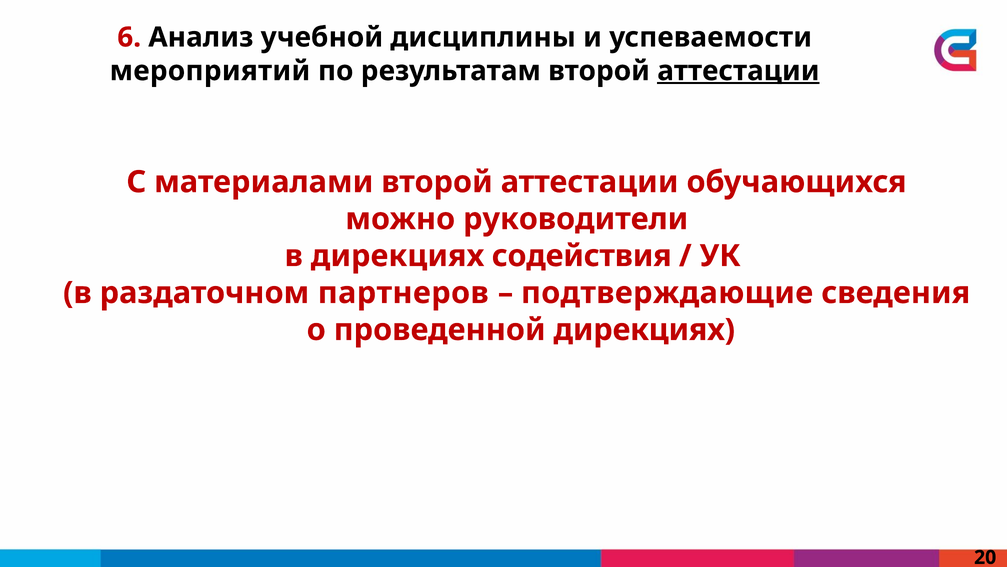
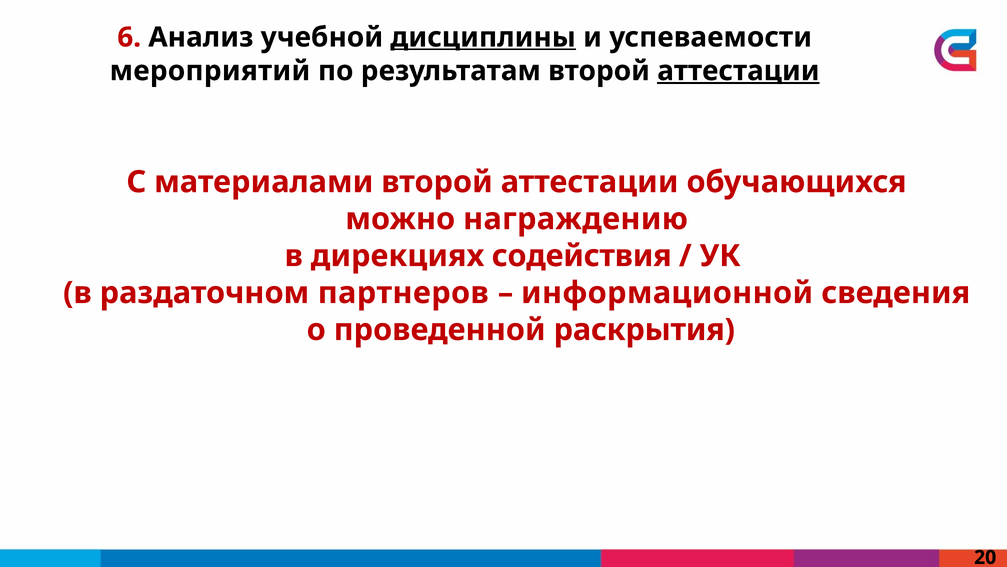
дисциплины underline: none -> present (483, 37)
руководители: руководители -> награждению (575, 219)
подтверждающие: подтверждающие -> информационной (667, 293)
проведенной дирекциях: дирекциях -> раскрытия (644, 330)
